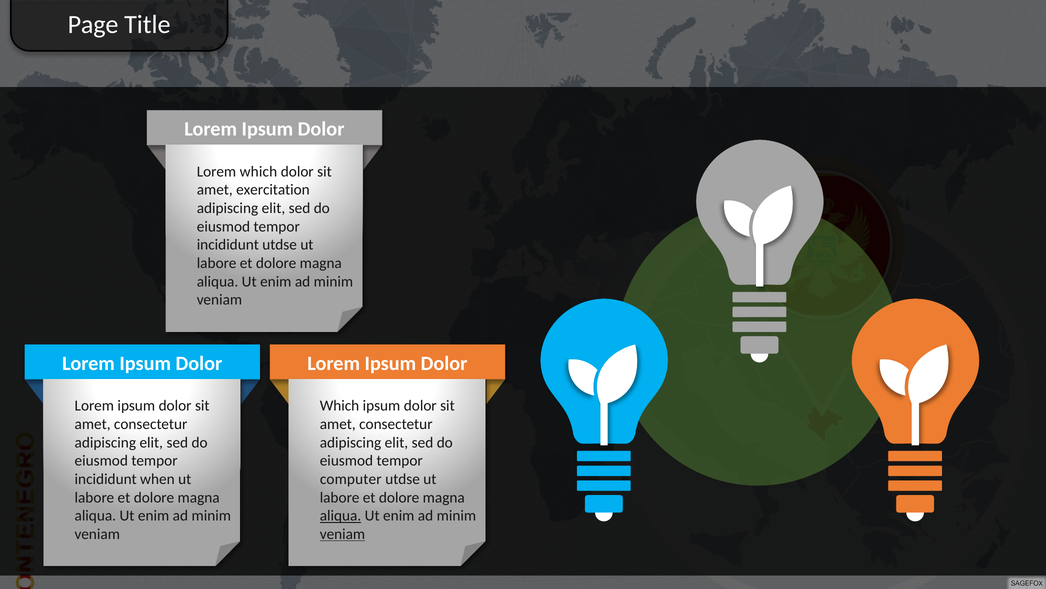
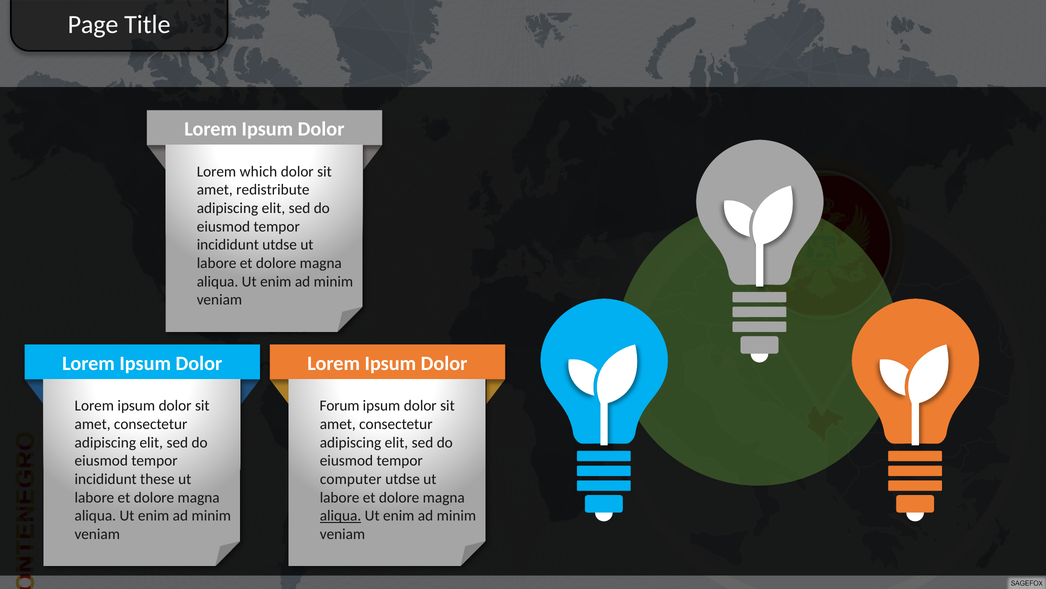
exercitation: exercitation -> redistribute (273, 190)
Which: Which -> Forum (340, 405)
when: when -> these (157, 479)
veniam underline: present -> none (342, 534)
